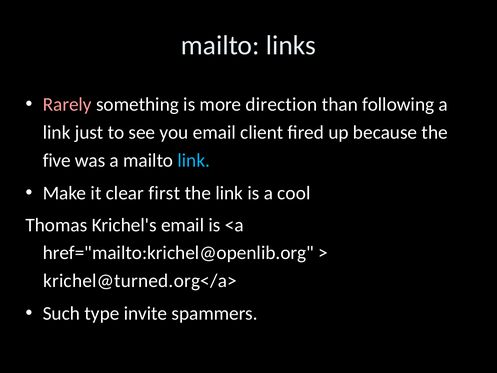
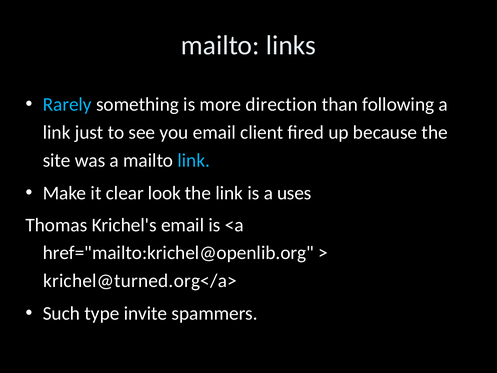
Rarely colour: pink -> light blue (67, 105)
five: five -> site (57, 160)
first: first -> look (164, 193)
cool: cool -> uses (294, 193)
